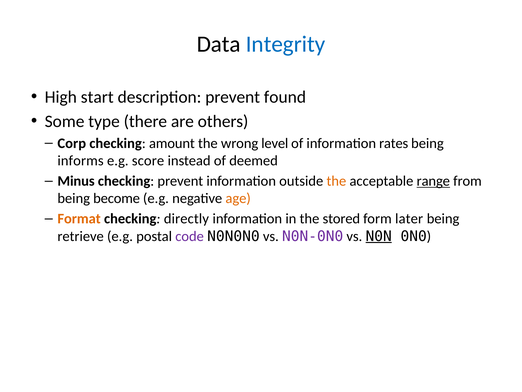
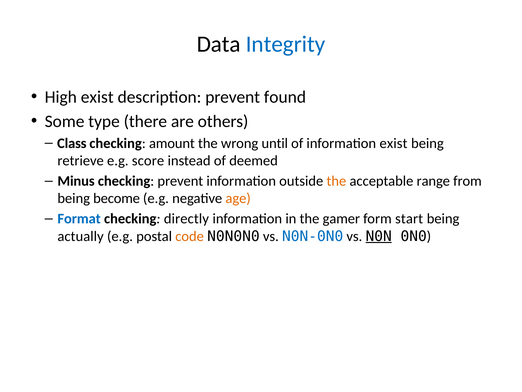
High start: start -> exist (97, 97)
Corp: Corp -> Class (72, 143)
level: level -> until (275, 143)
information rates: rates -> exist (394, 143)
informs: informs -> retrieve (81, 161)
range underline: present -> none (433, 181)
Format colour: orange -> blue (79, 219)
stored: stored -> gamer (341, 219)
later: later -> start (409, 219)
retrieve: retrieve -> actually (81, 236)
code colour: purple -> orange (190, 236)
N0N-0N0 colour: purple -> blue (313, 236)
